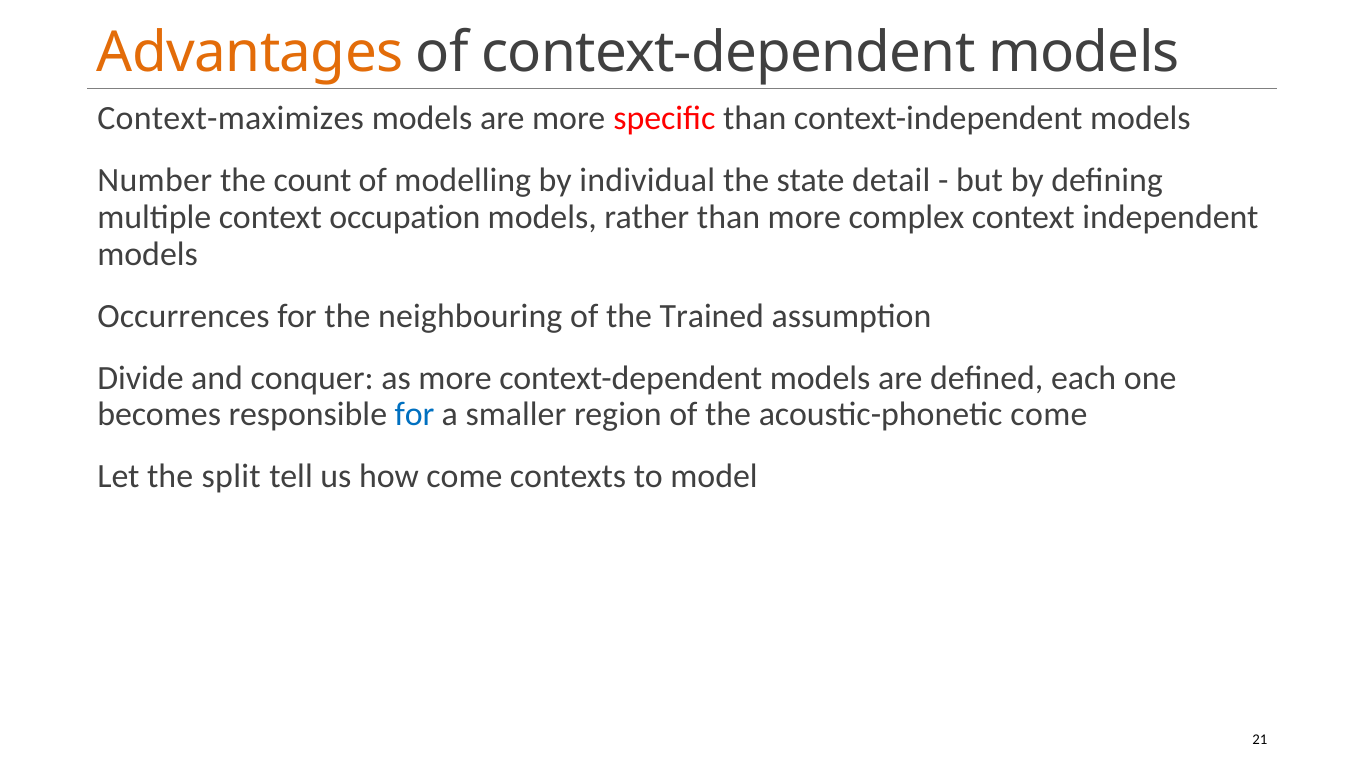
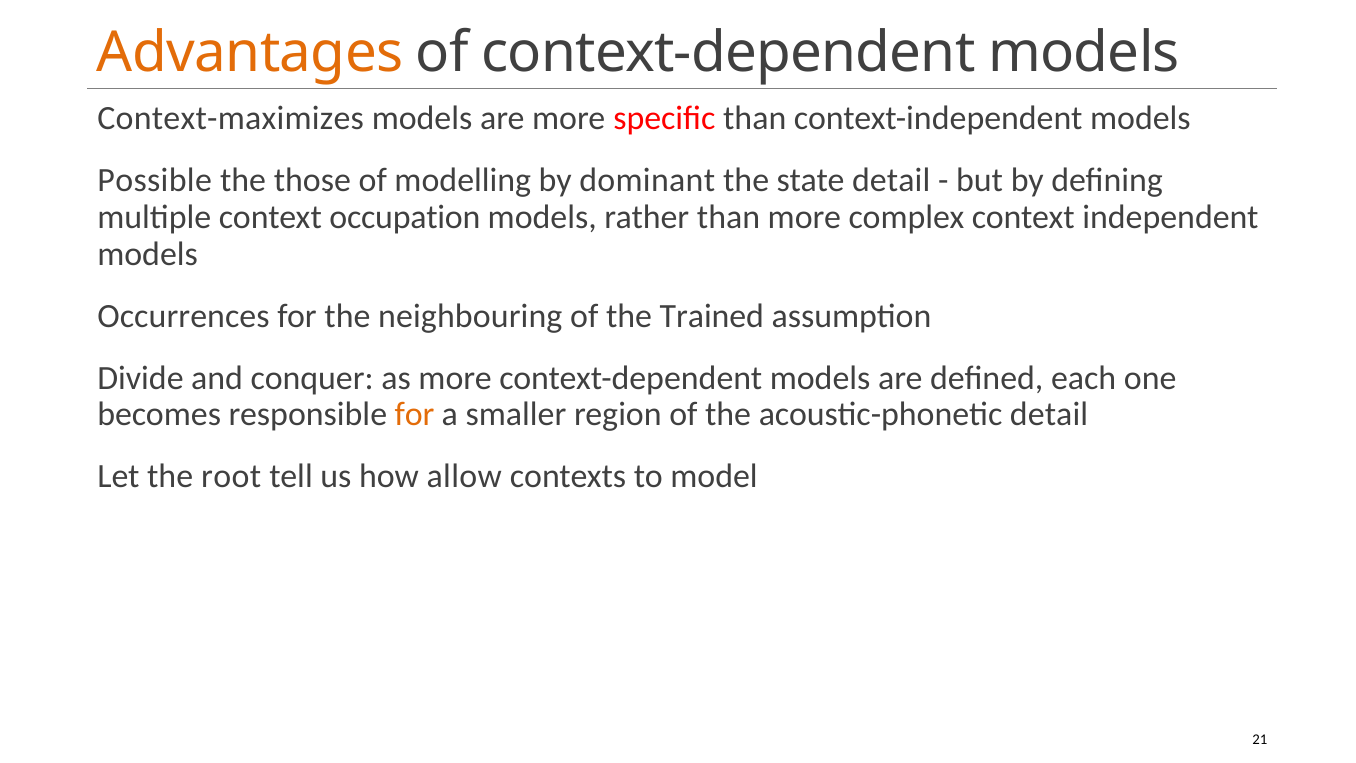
Number: Number -> Possible (155, 181)
count: count -> those (312, 181)
individual: individual -> dominant (647, 181)
for colour: blue -> orange (415, 414)
acoustic-phonetic come: come -> detail (1049, 414)
split: split -> root (231, 476)
how come: come -> allow (464, 476)
